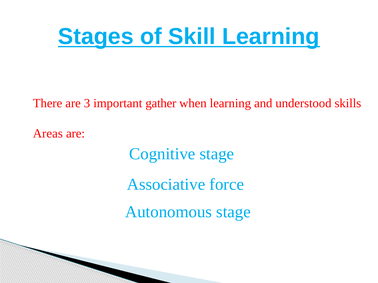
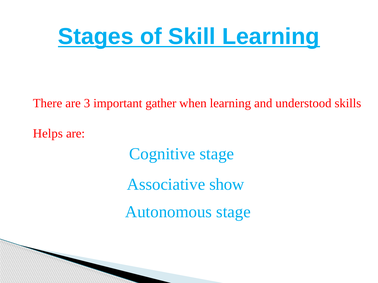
Areas: Areas -> Helps (48, 134)
force: force -> show (227, 185)
